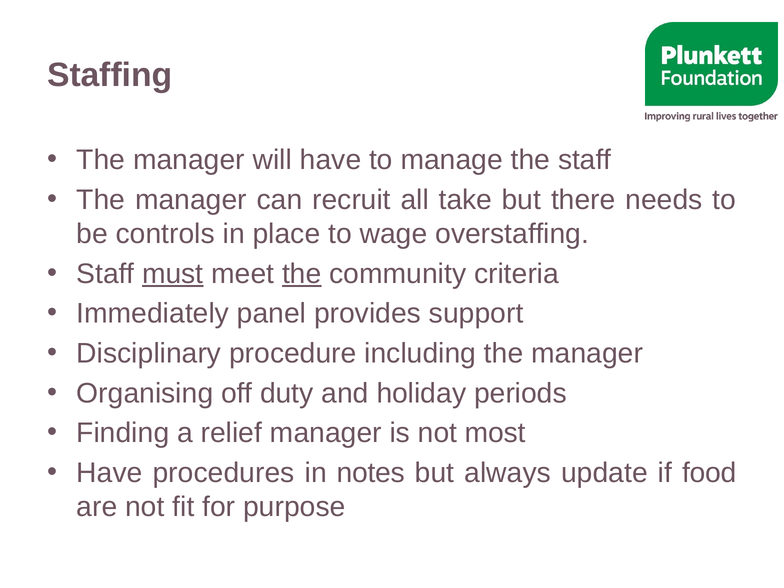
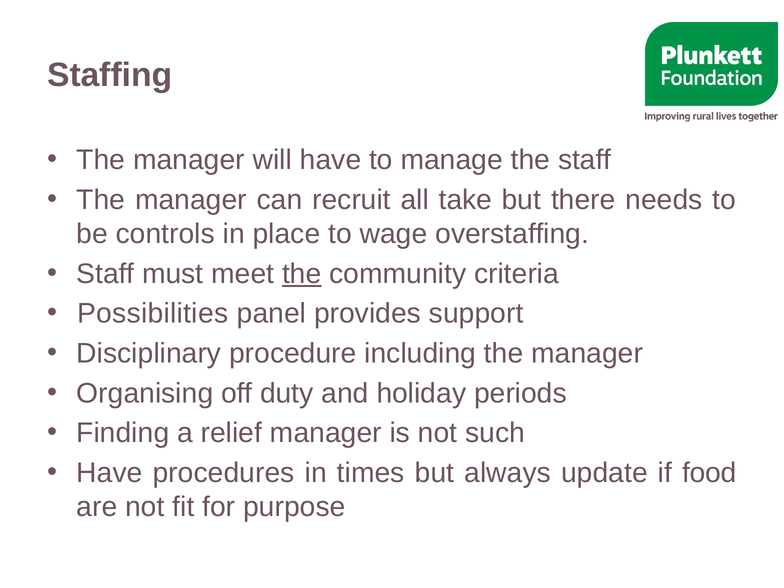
must underline: present -> none (173, 274)
Immediately: Immediately -> Possibilities (153, 314)
most: most -> such (495, 433)
notes: notes -> times (371, 473)
